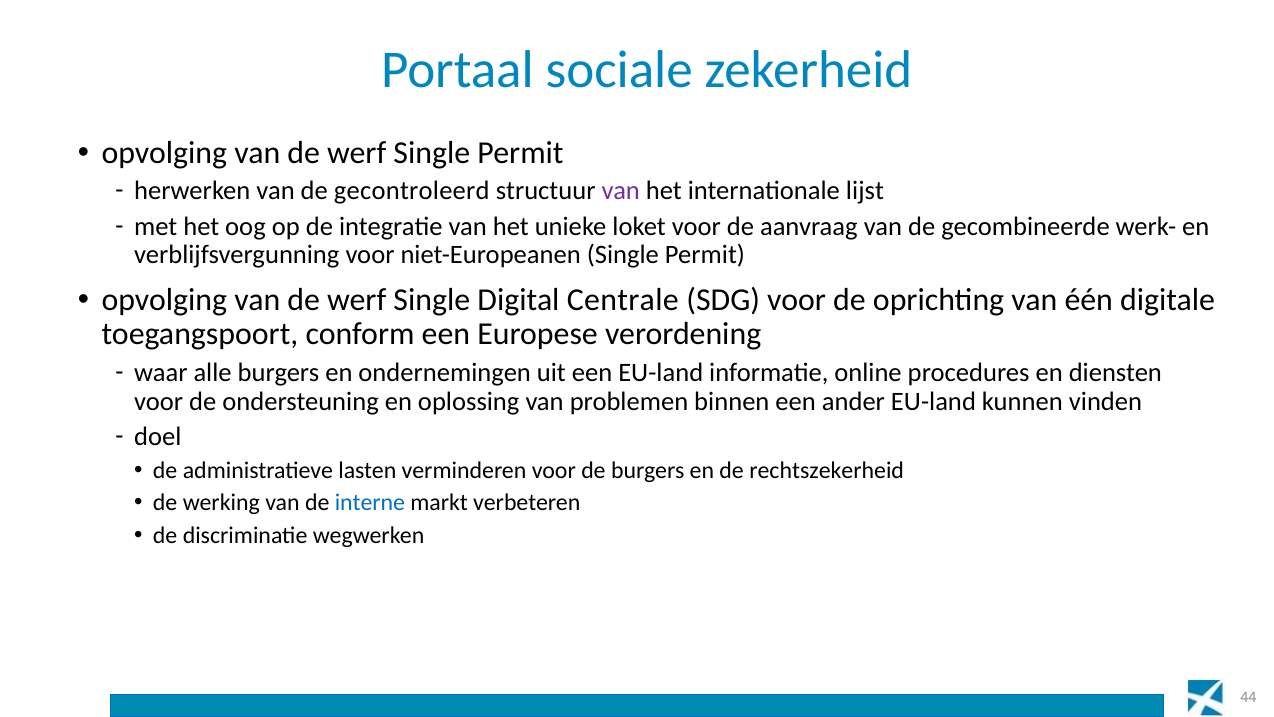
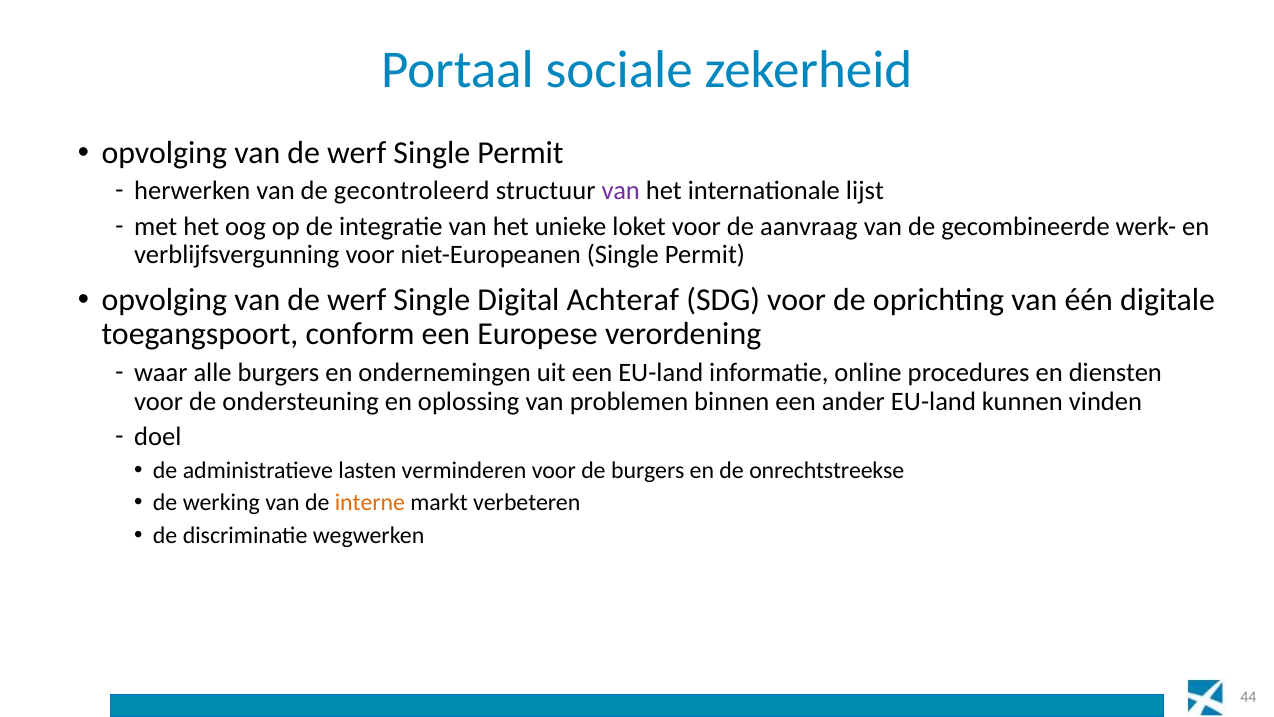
Centrale: Centrale -> Achteraf (623, 300)
rechtszekerheid: rechtszekerheid -> onrechtstreekse (827, 470)
interne colour: blue -> orange (370, 503)
